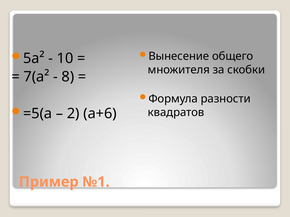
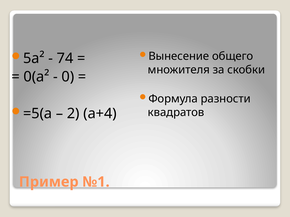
10: 10 -> 74 (65, 59)
7(a²: 7(a² -> 0(a² (36, 77)
8: 8 -> 0 (68, 77)
a+6: a+6 -> a+4 (100, 114)
